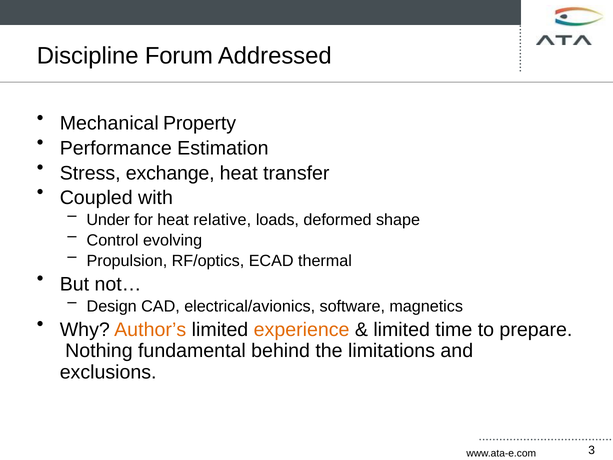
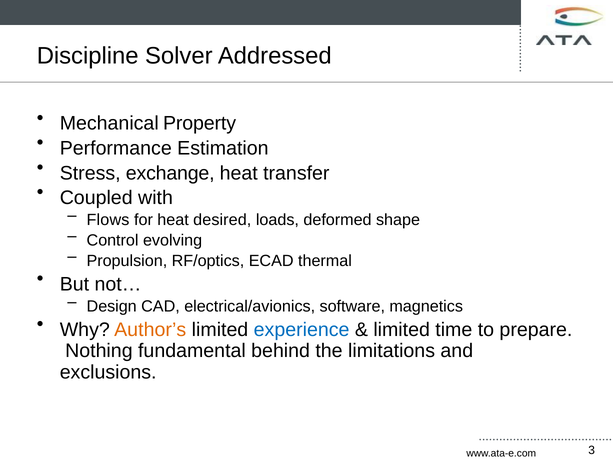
Forum: Forum -> Solver (179, 56)
Under: Under -> Flows (108, 220)
relative: relative -> desired (222, 220)
experience colour: orange -> blue (302, 330)
